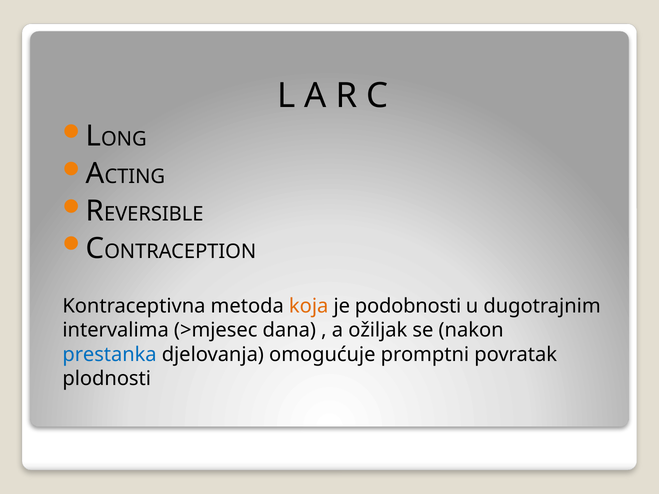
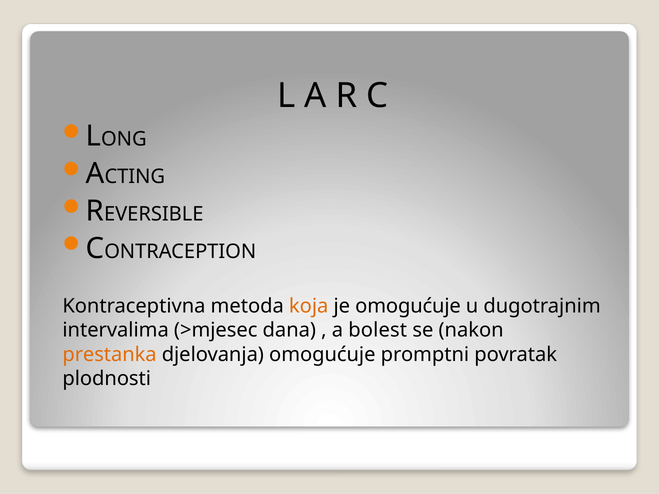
je podobnosti: podobnosti -> omogućuje (408, 306)
ožiljak: ožiljak -> bolest (378, 330)
prestanka colour: blue -> orange (110, 355)
